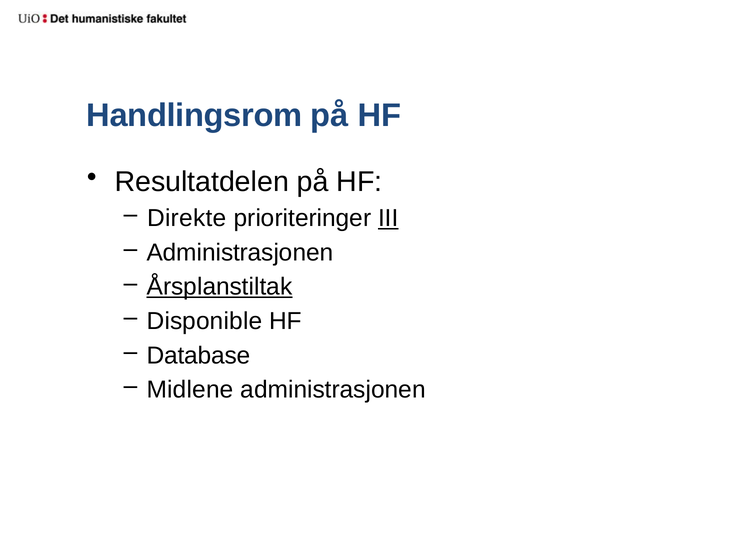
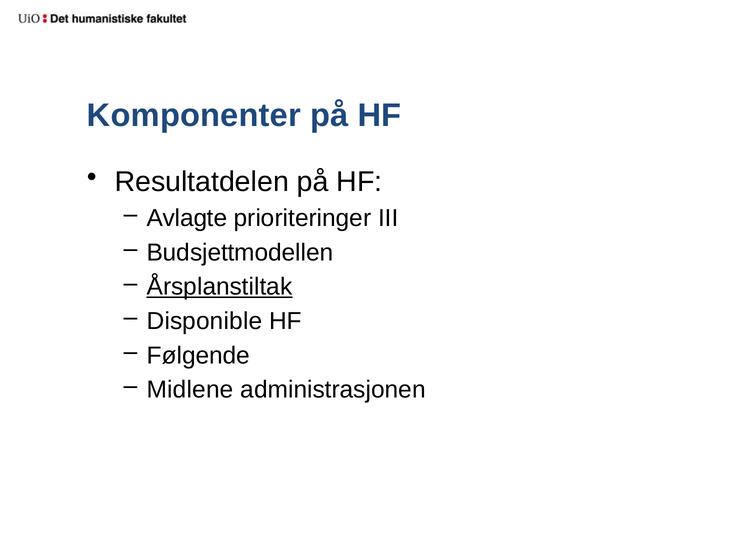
Handlingsrom: Handlingsrom -> Komponenter (194, 116)
Direkte: Direkte -> Avlagte (187, 218)
III underline: present -> none (388, 218)
Administrasjonen: Administrasjonen -> Budsjettmodellen (240, 253)
Database: Database -> Følgende (198, 356)
